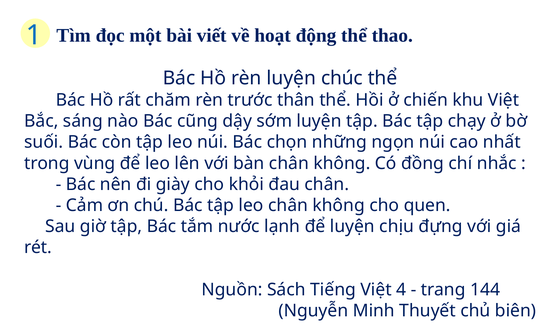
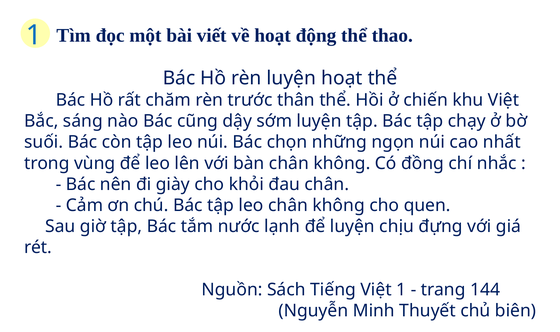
luyện chúc: chúc -> hoạt (342, 78)
Việt 4: 4 -> 1 (401, 289)
